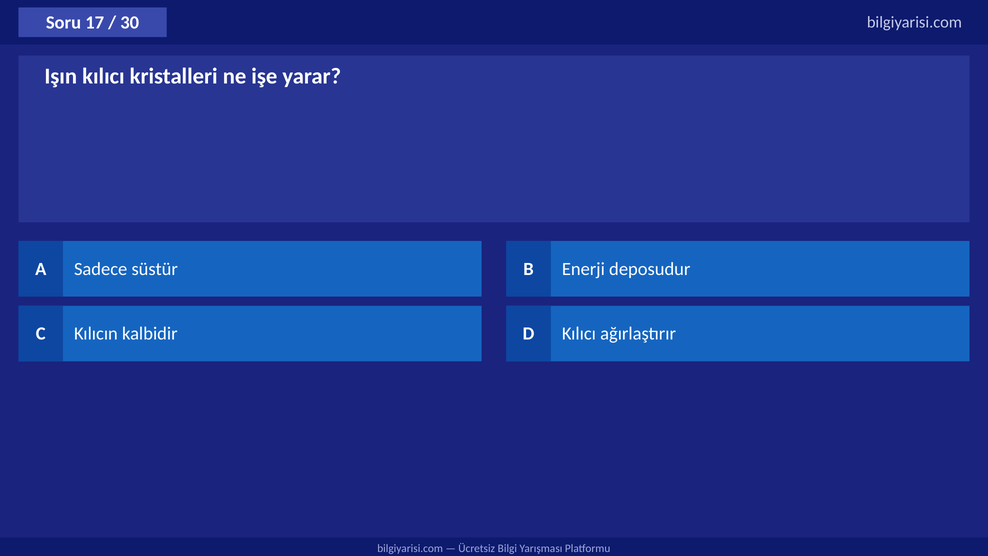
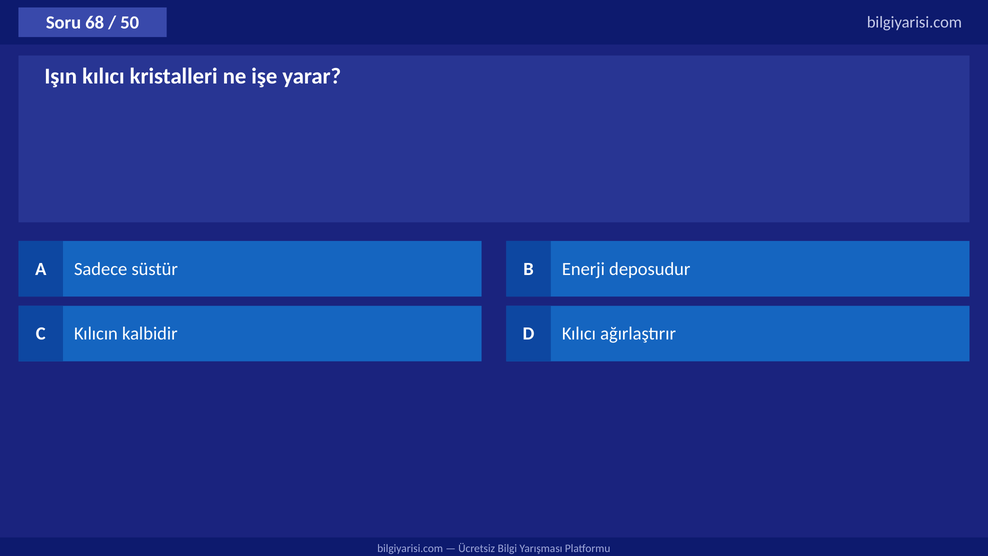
17: 17 -> 68 (95, 23)
30: 30 -> 50 (130, 23)
